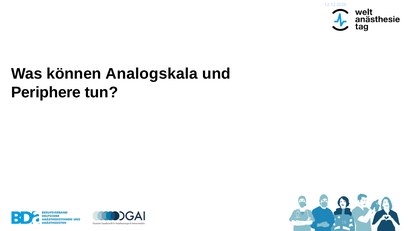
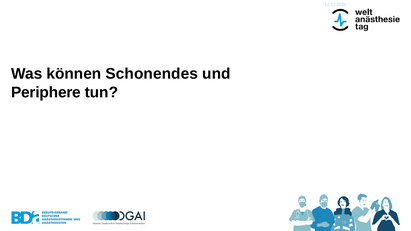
Analogskala: Analogskala -> Schonendes (152, 74)
